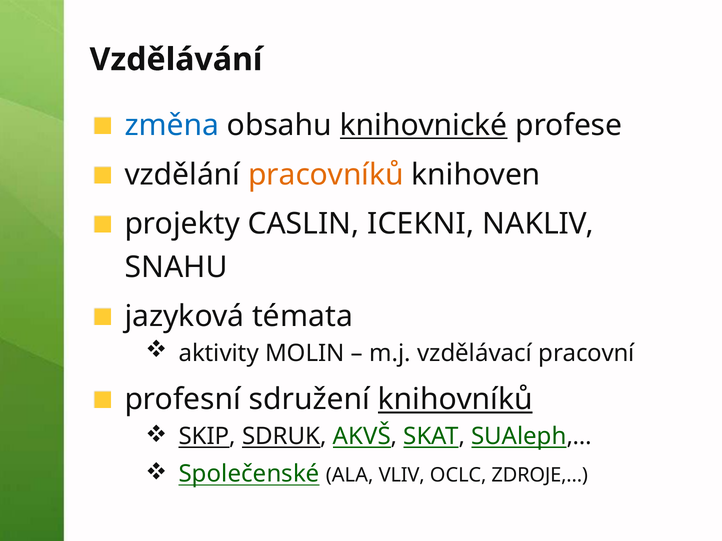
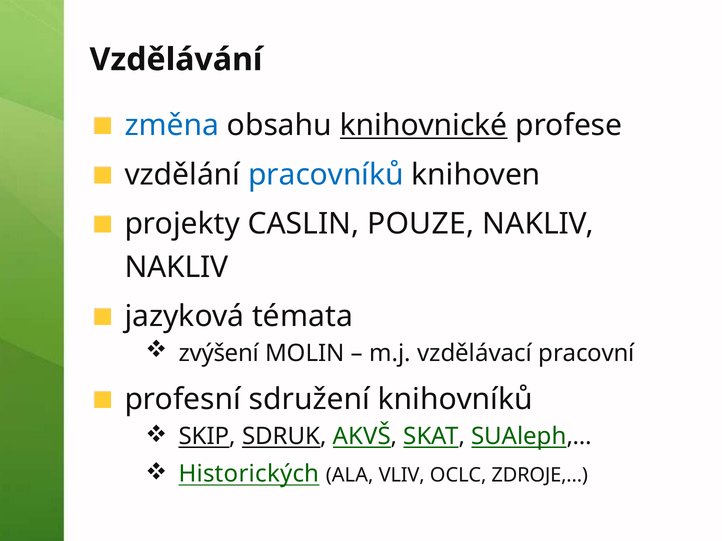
pracovníků colour: orange -> blue (326, 175)
ICEKNI: ICEKNI -> POUZE (421, 224)
SNAHU: SNAHU -> NAKLIV (176, 268)
aktivity: aktivity -> zvýšení (219, 354)
knihovníků underline: present -> none (455, 400)
Společenské: Společenské -> Historických (249, 474)
